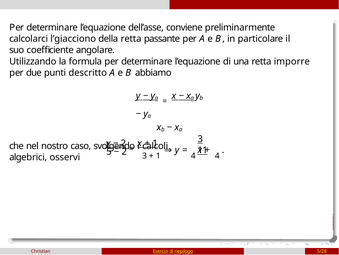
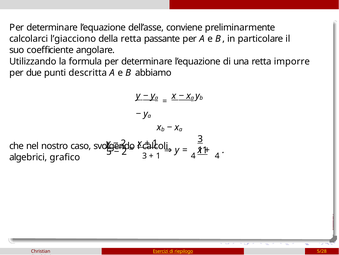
descritto: descritto -> descritta (88, 73)
osservi: osservi -> grafico (65, 157)
